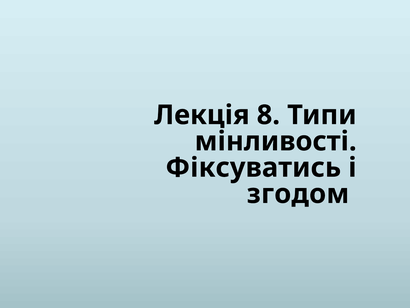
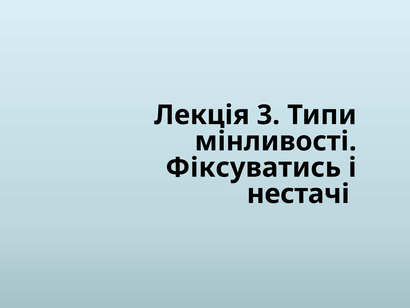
8: 8 -> 3 (268, 115)
згодом: згодом -> нестачі (298, 194)
